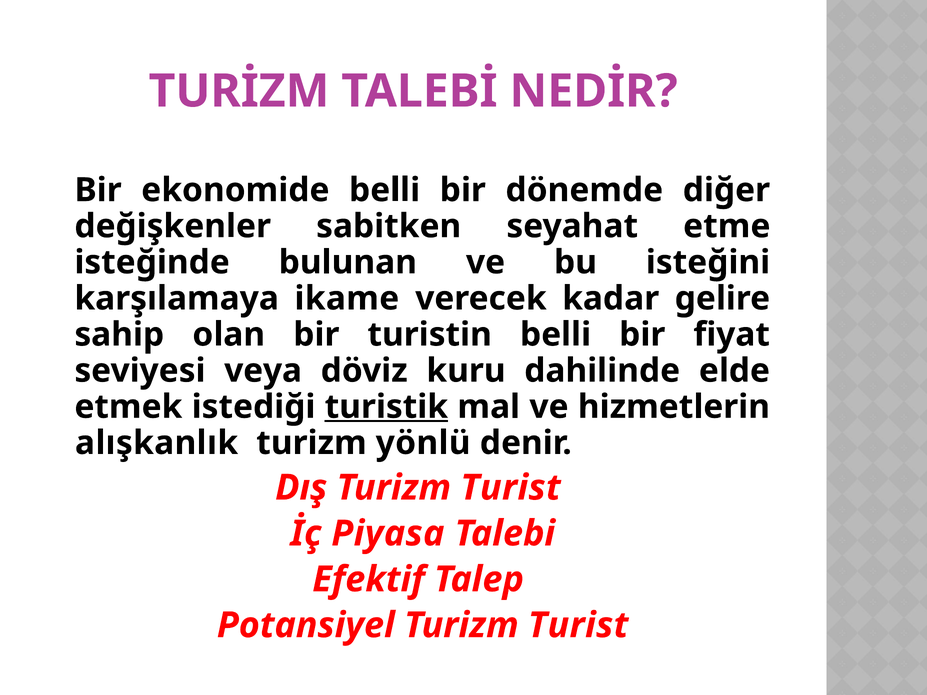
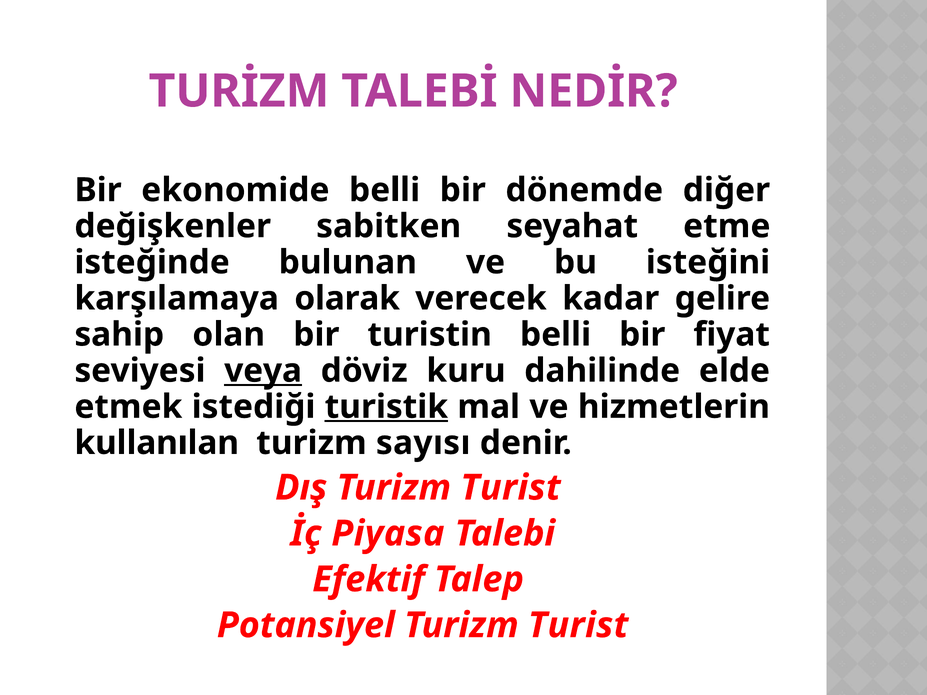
ikame: ikame -> olarak (347, 299)
veya underline: none -> present (263, 371)
alışkanlık: alışkanlık -> kullanılan (157, 443)
yönlü: yönlü -> sayısı (423, 443)
